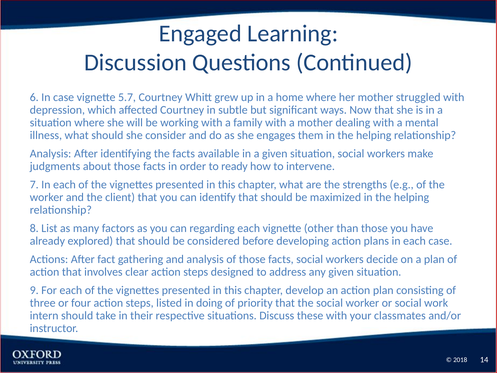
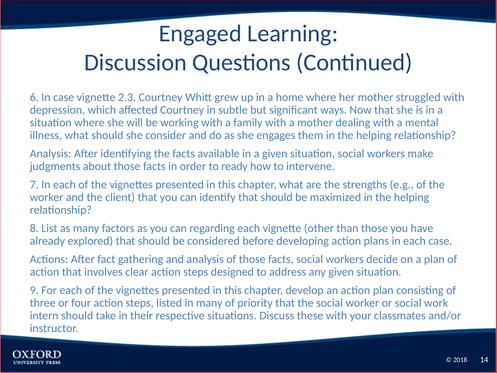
5.7: 5.7 -> 2.3 (127, 97)
in doing: doing -> many (209, 303)
